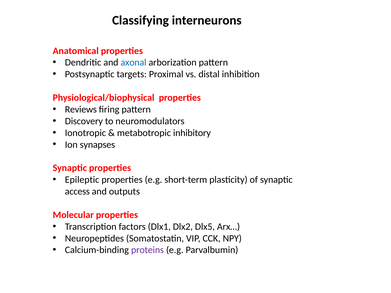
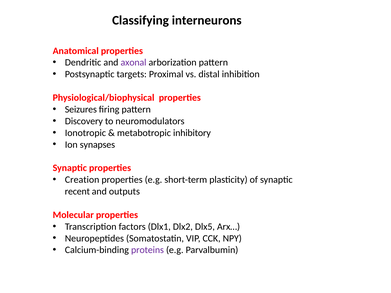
axonal colour: blue -> purple (133, 63)
Reviews: Reviews -> Seizures (81, 109)
Epileptic: Epileptic -> Creation (82, 180)
access: access -> recent (77, 192)
